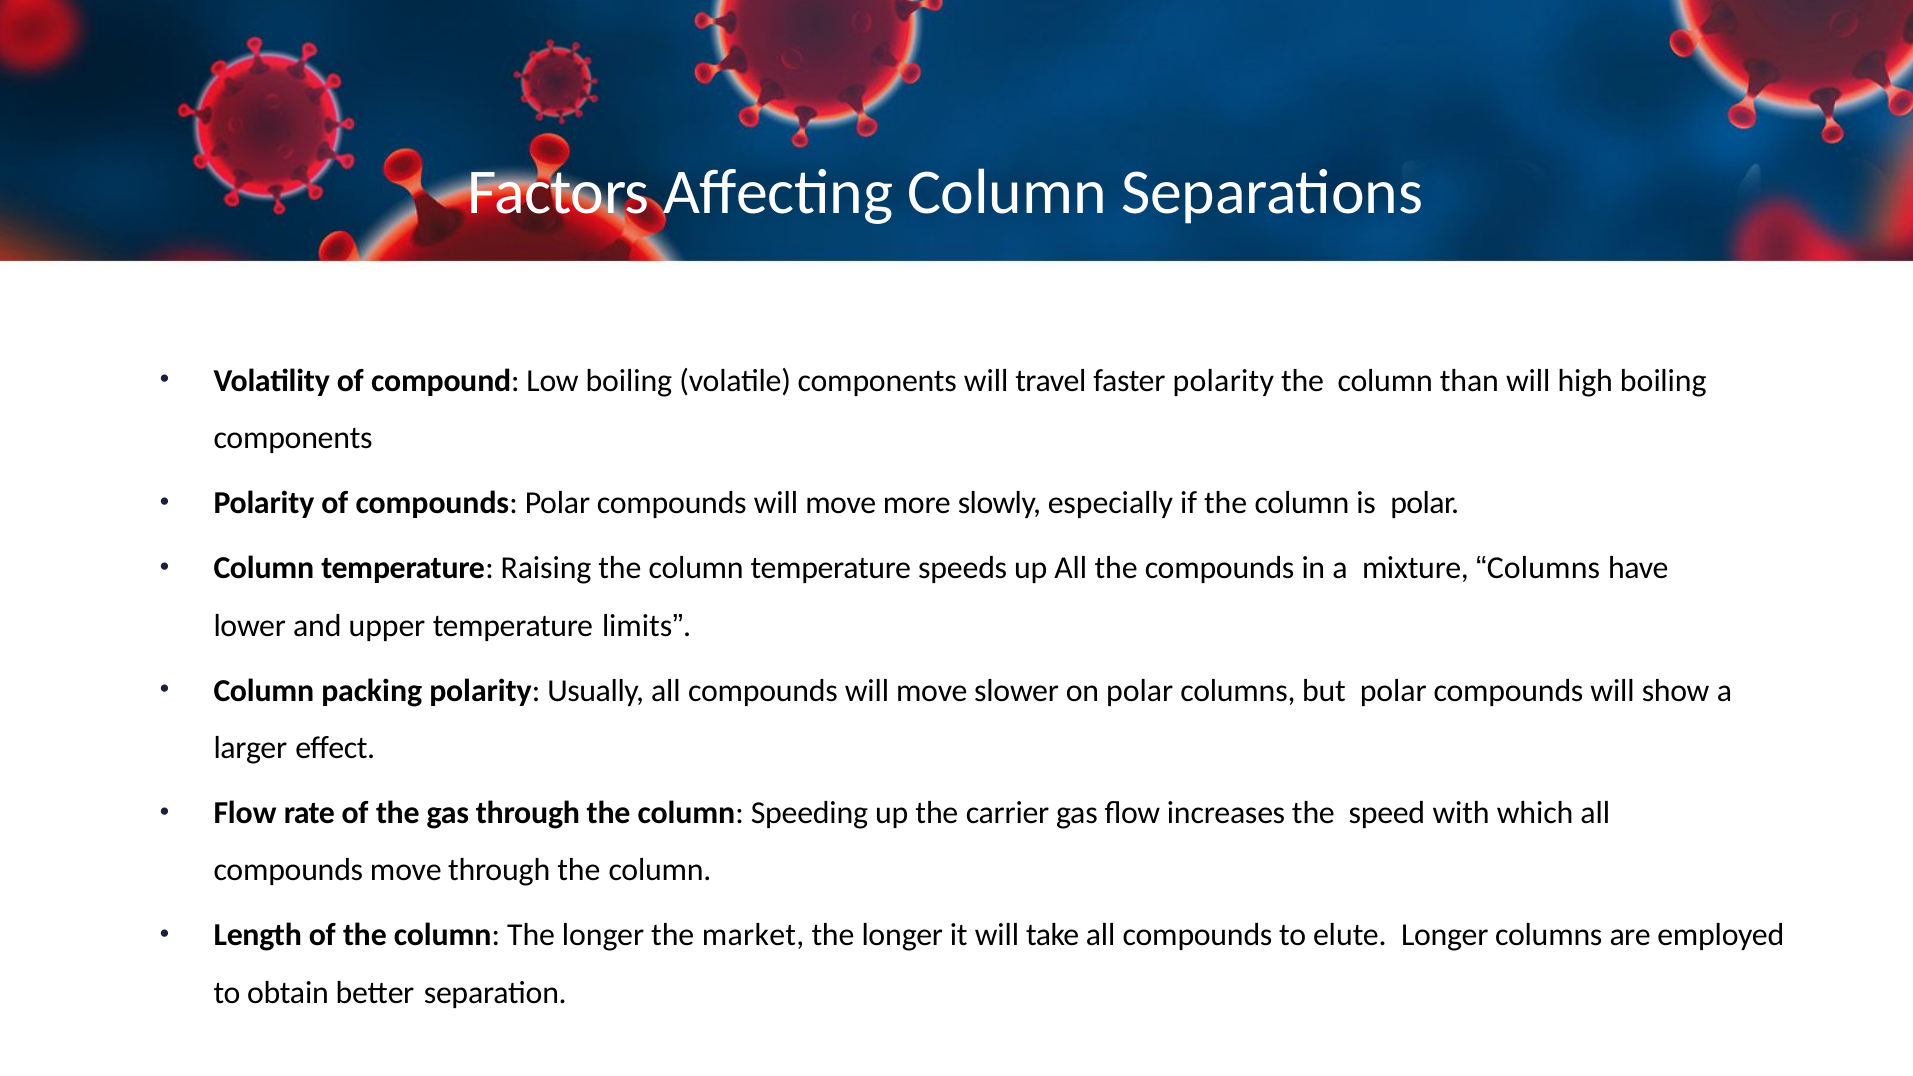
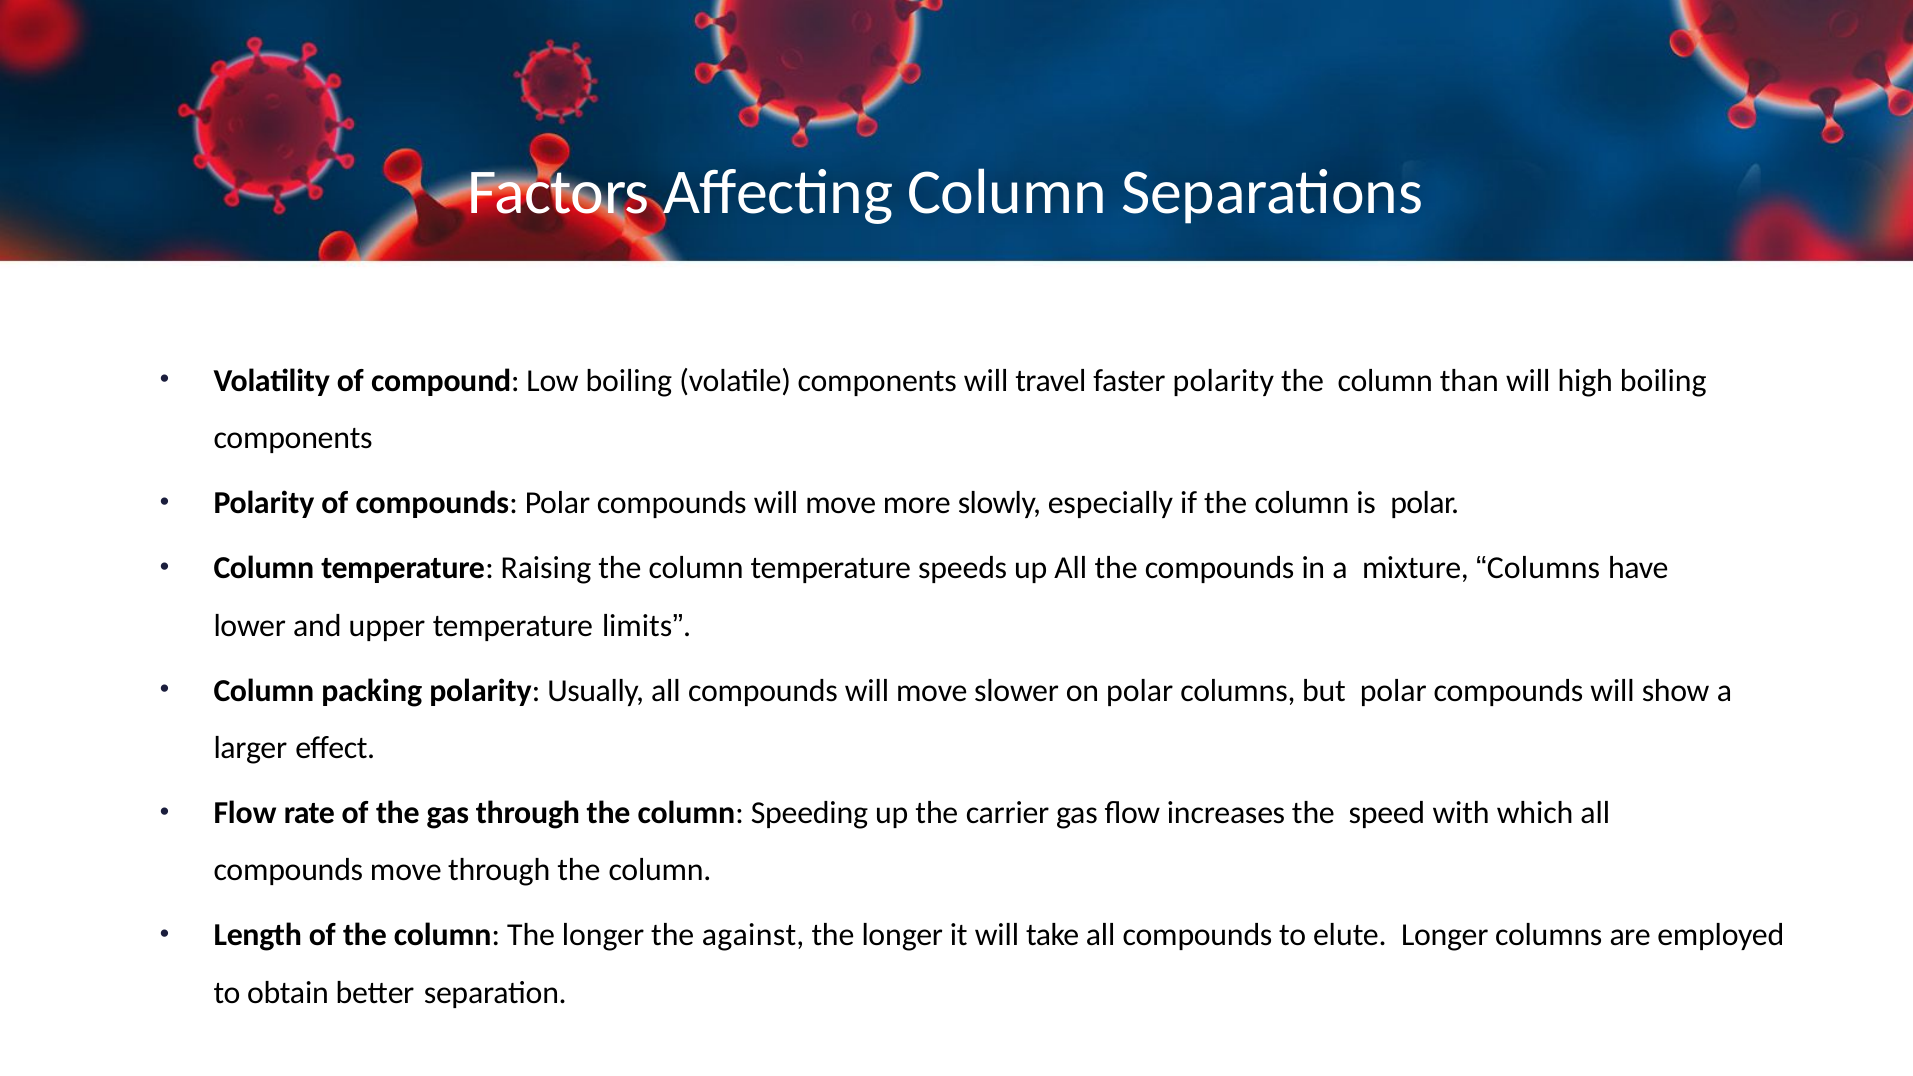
market: market -> against (753, 936)
